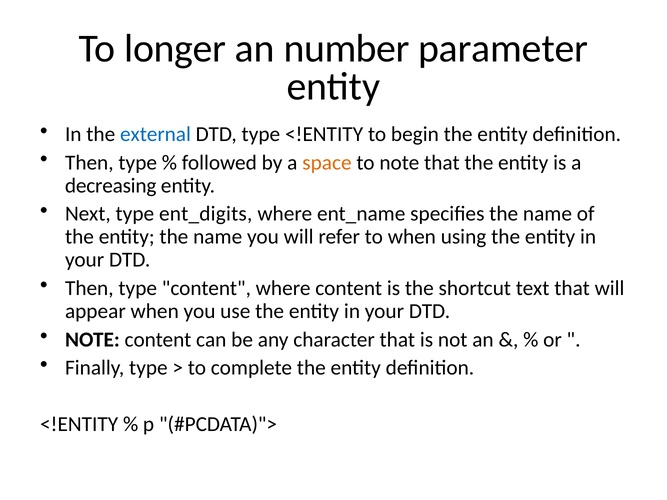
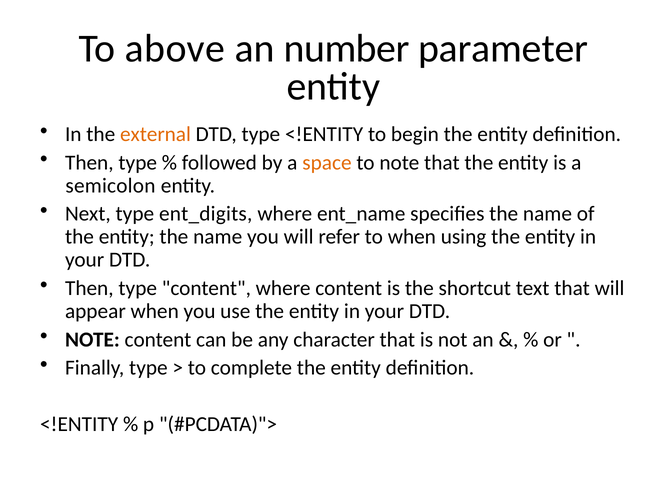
longer: longer -> above (175, 49)
external colour: blue -> orange (155, 134)
decreasing: decreasing -> semicolon (110, 186)
